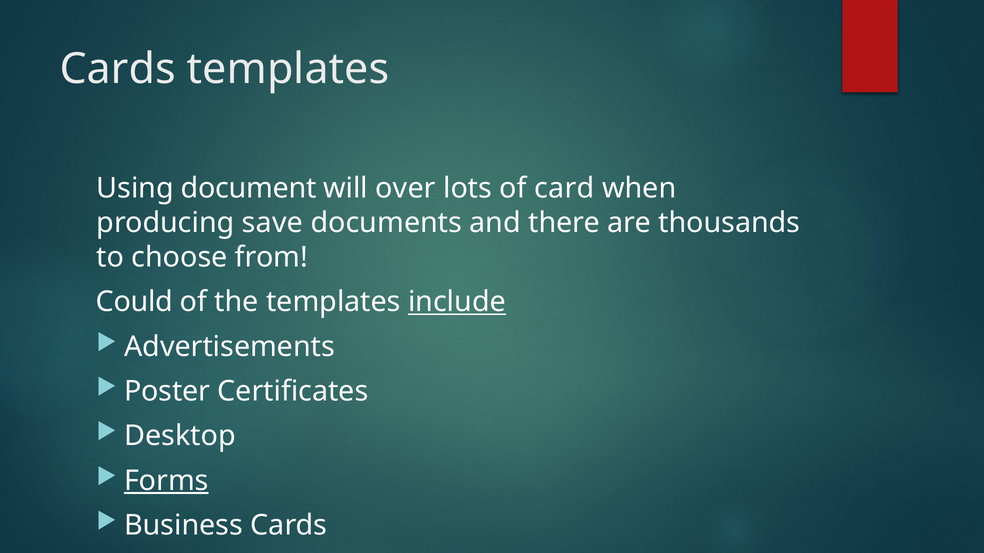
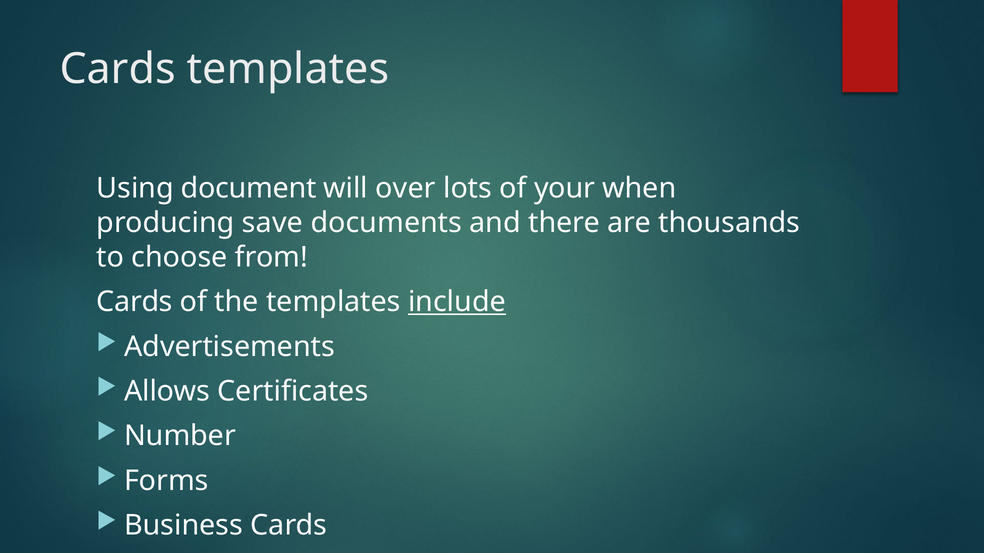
card: card -> your (565, 189)
Could: Could -> Cards (135, 302)
Poster: Poster -> Allows (167, 392)
Desktop: Desktop -> Number (180, 436)
Forms underline: present -> none (166, 481)
